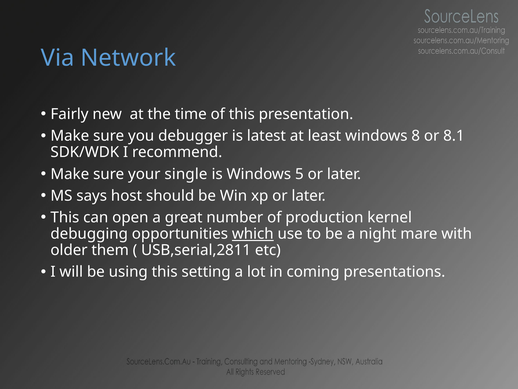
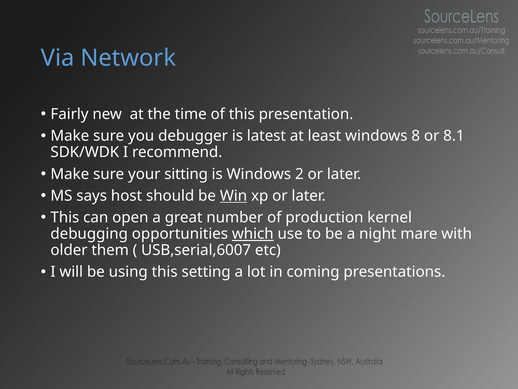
single: single -> sitting (186, 174)
5: 5 -> 2 (299, 174)
Win underline: none -> present (234, 196)
USB,serial,2811: USB,serial,2811 -> USB,serial,6007 (196, 250)
